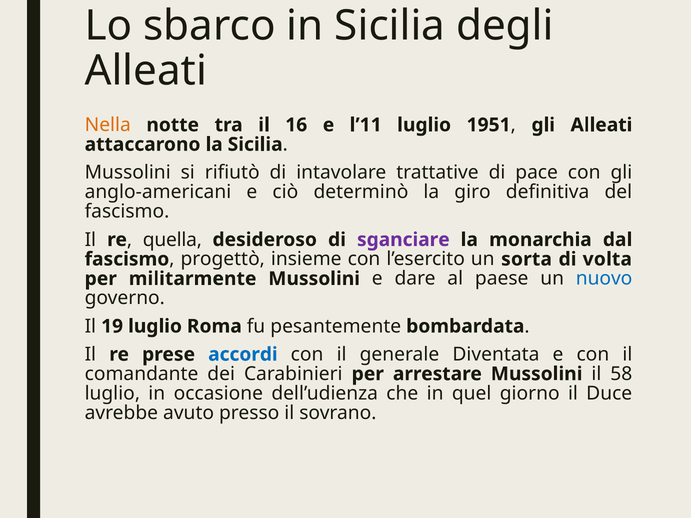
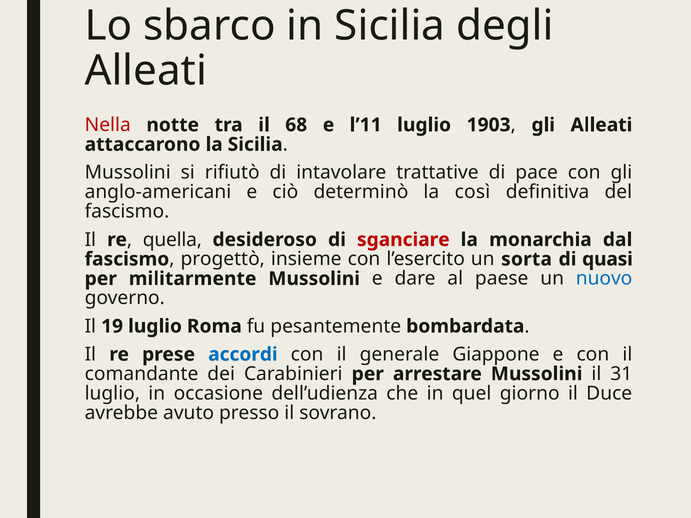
Nella colour: orange -> red (108, 125)
16: 16 -> 68 (296, 125)
1951: 1951 -> 1903 (489, 125)
giro: giro -> così (472, 192)
sganciare colour: purple -> red (403, 240)
volta: volta -> quasi (607, 259)
Diventata: Diventata -> Giappone (496, 355)
58: 58 -> 31 (621, 374)
